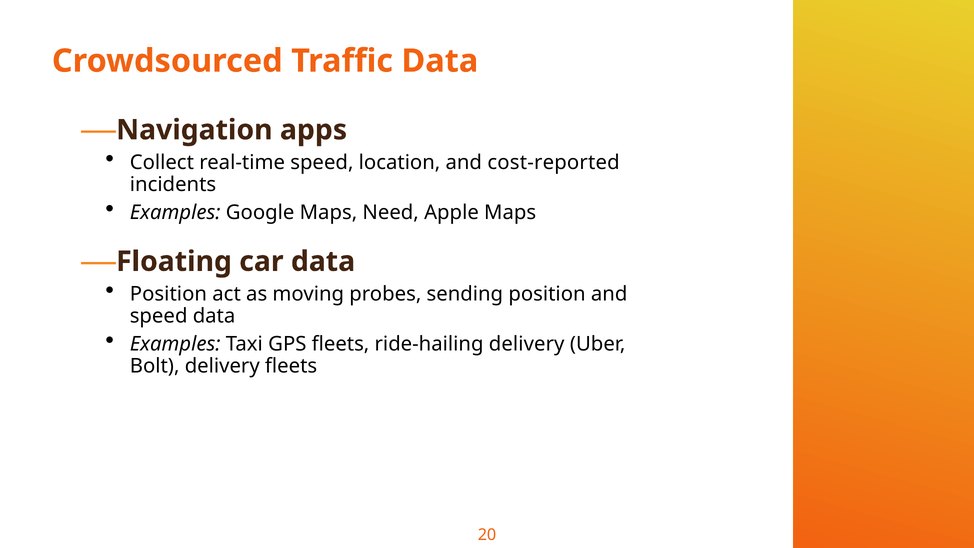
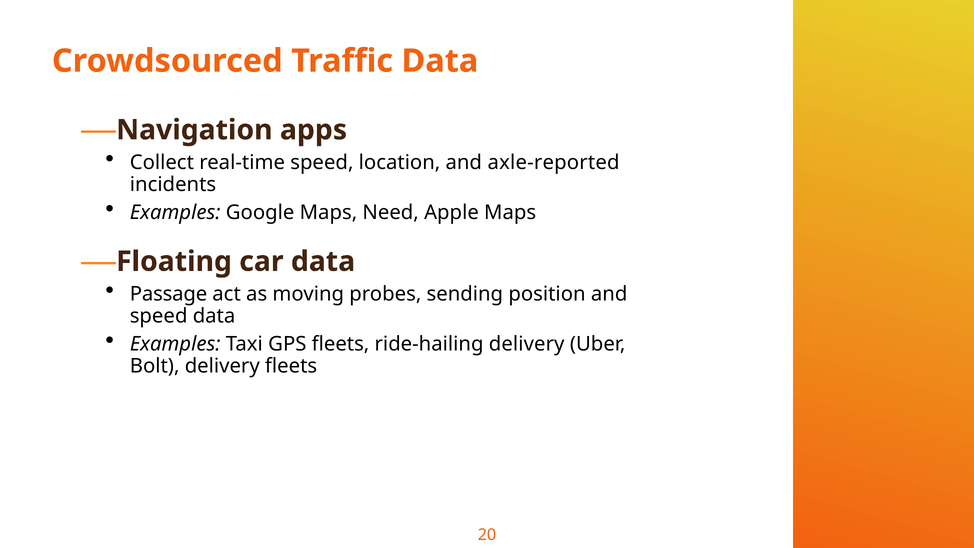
cost-reported: cost-reported -> axle-reported (554, 162)
Position: Position -> Passage (169, 294)
